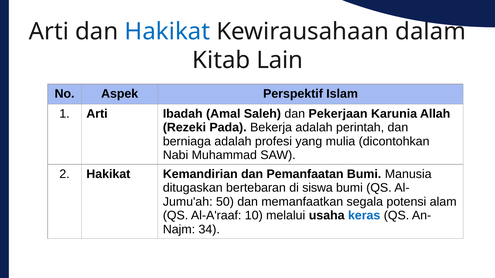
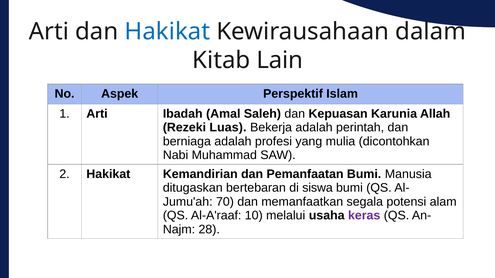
Pekerjaan: Pekerjaan -> Kepuasan (338, 114)
Pada: Pada -> Luas (228, 128)
50: 50 -> 70 (225, 202)
keras colour: blue -> purple (364, 216)
34: 34 -> 28 (209, 230)
